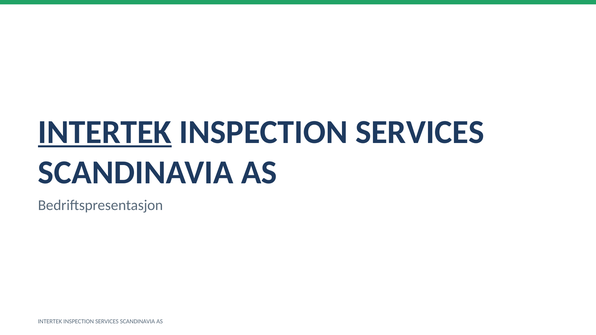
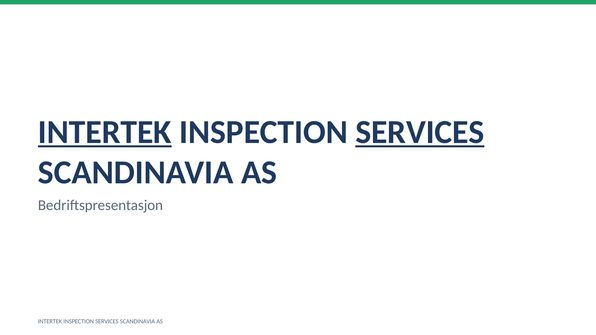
SERVICES underline: none -> present (420, 132)
